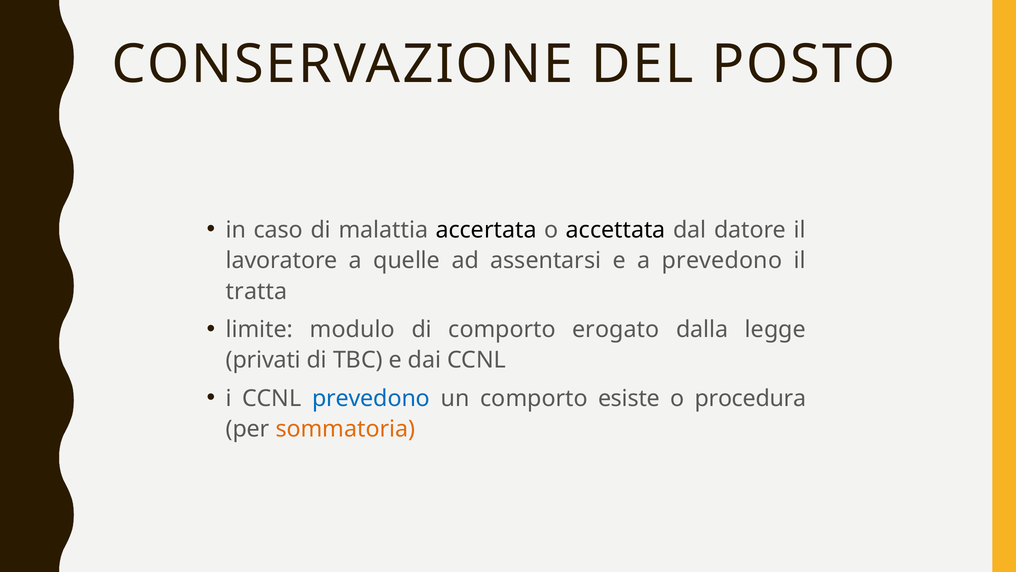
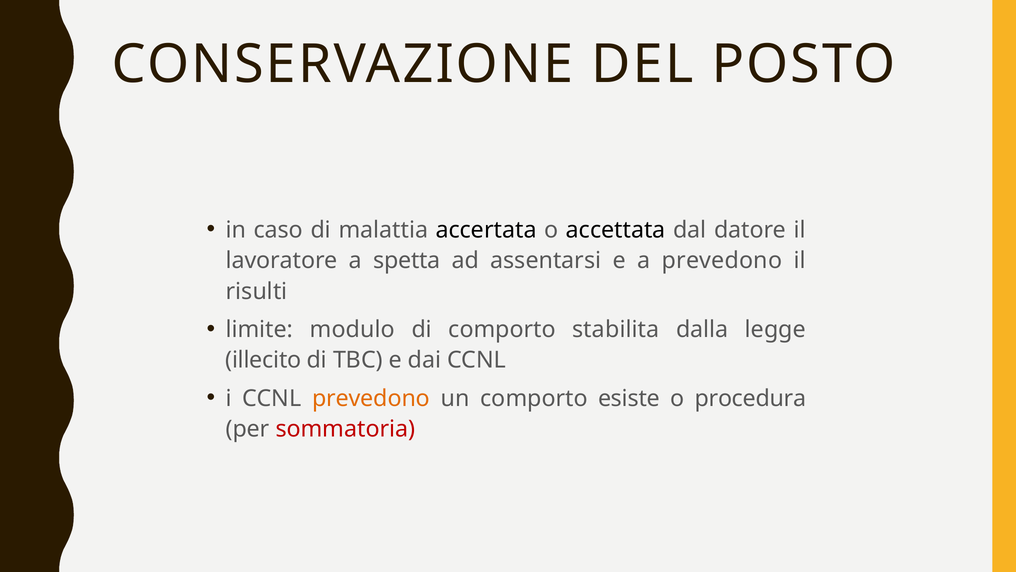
quelle: quelle -> spetta (407, 260)
tratta: tratta -> risulti (257, 291)
erogato: erogato -> stabilita (616, 329)
privati: privati -> illecito (263, 360)
prevedono colour: blue -> orange (371, 398)
sommatoria colour: orange -> red (345, 429)
